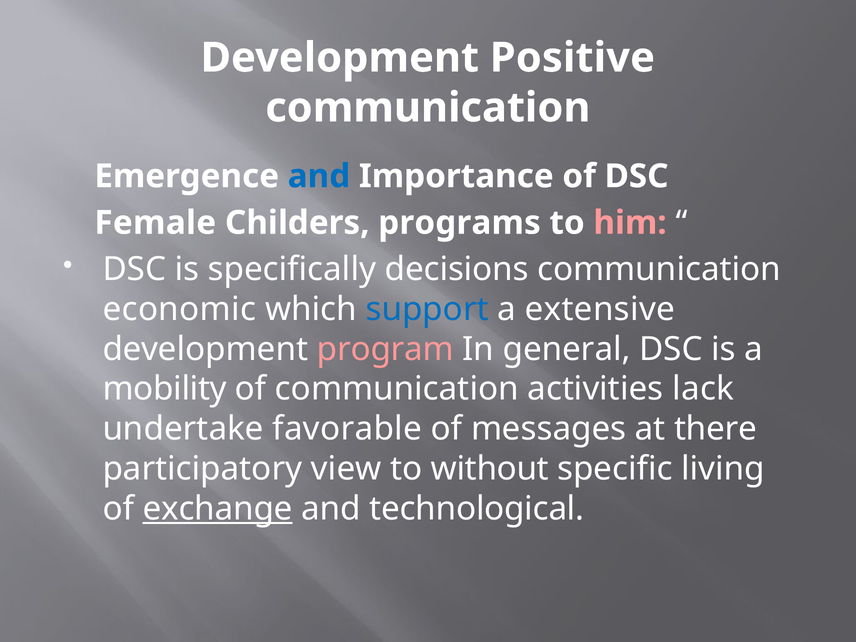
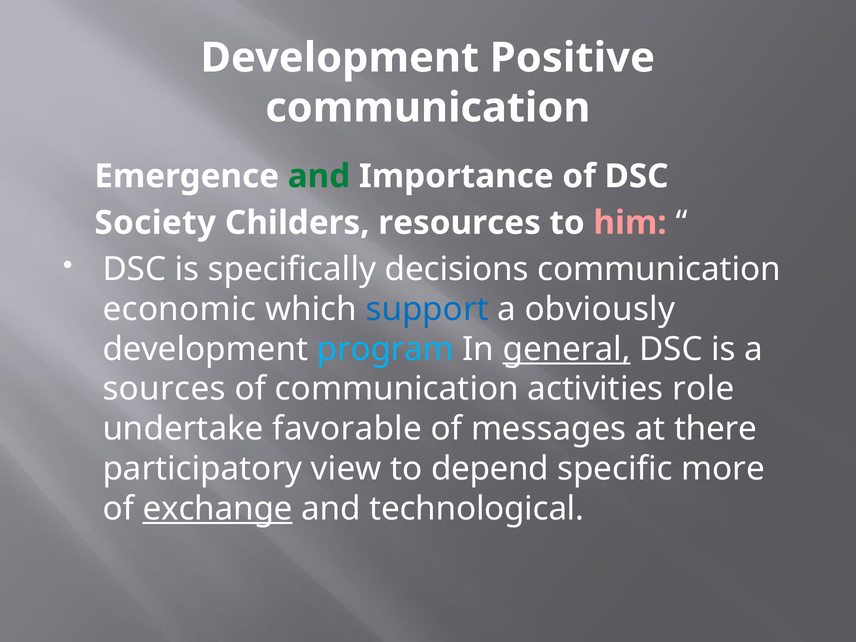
and colour: blue -> green (319, 176)
Female: Female -> Society (155, 223)
programs: programs -> resources (460, 223)
extensive: extensive -> obviously (600, 309)
program colour: pink -> light blue (385, 349)
general underline: none -> present (567, 349)
mobility: mobility -> sources (164, 389)
lack: lack -> role (703, 389)
without: without -> depend (490, 469)
living: living -> more (723, 469)
